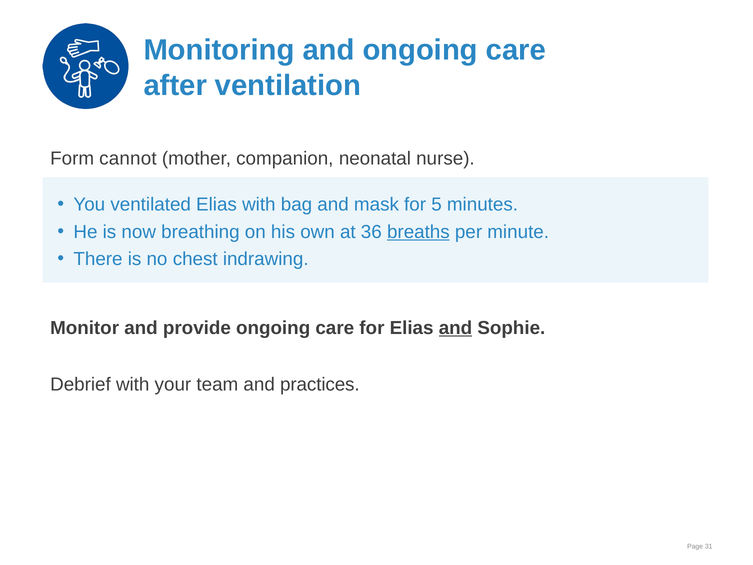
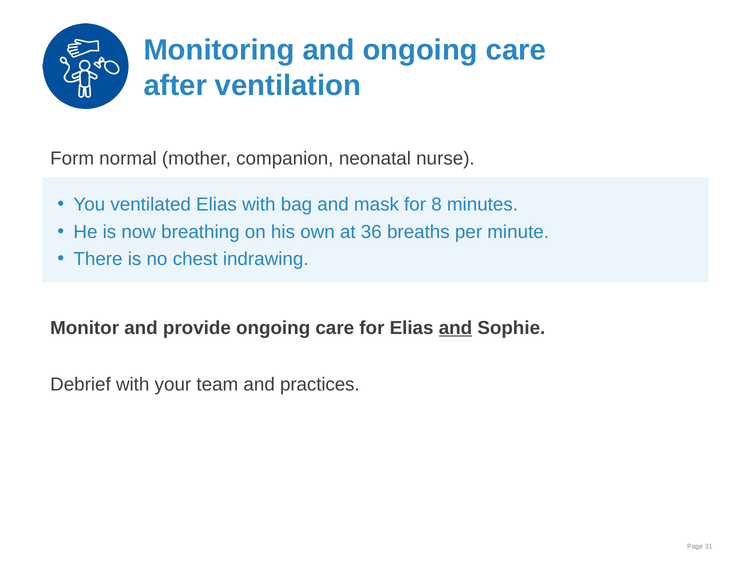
cannot: cannot -> normal (128, 159)
5: 5 -> 8 (437, 205)
breaths underline: present -> none (418, 232)
